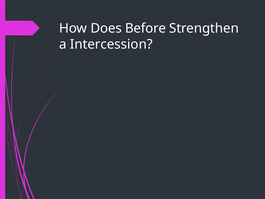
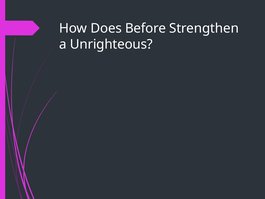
Intercession: Intercession -> Unrighteous (111, 44)
